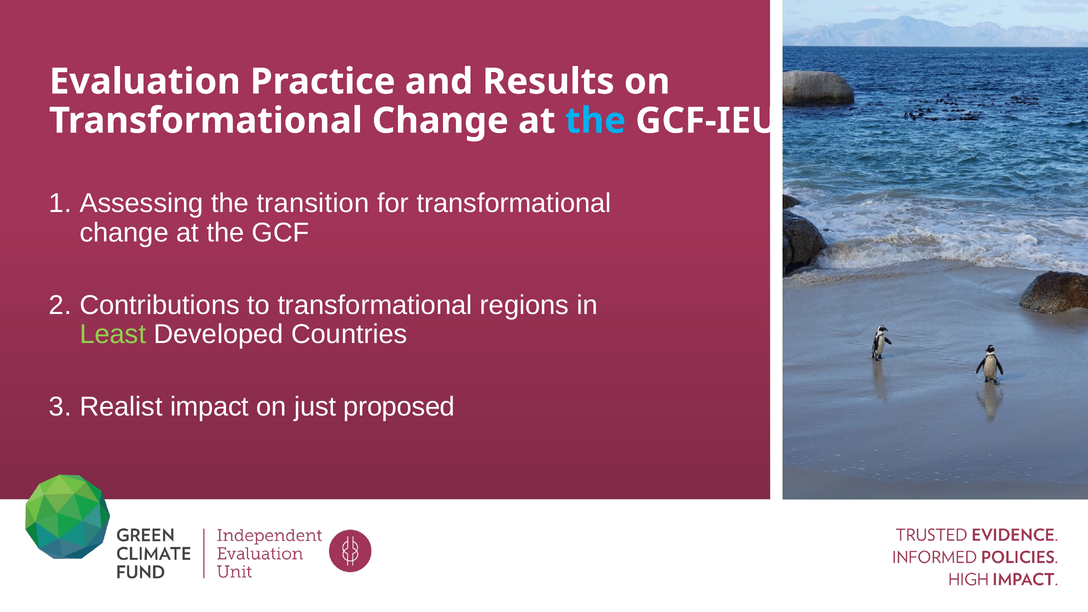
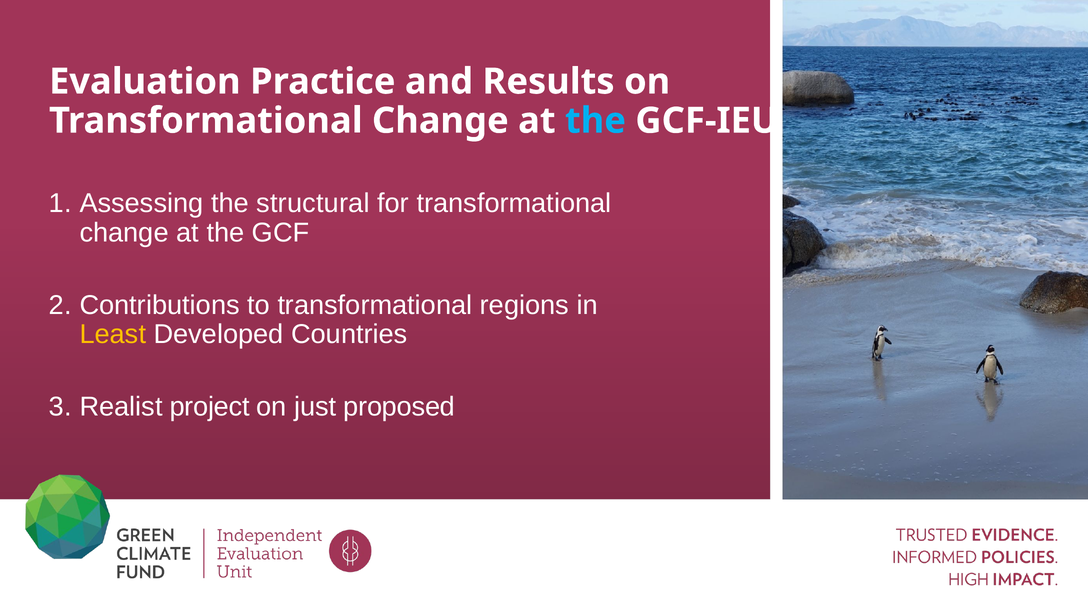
transition: transition -> structural (313, 203)
Least colour: light green -> yellow (113, 334)
impact: impact -> project (210, 407)
